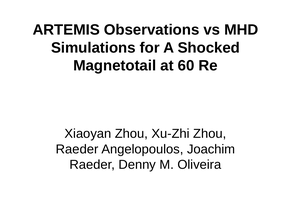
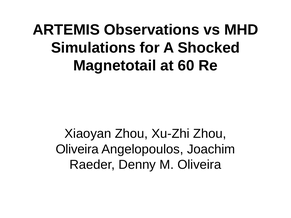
Raeder: Raeder -> Oliveira (77, 149)
